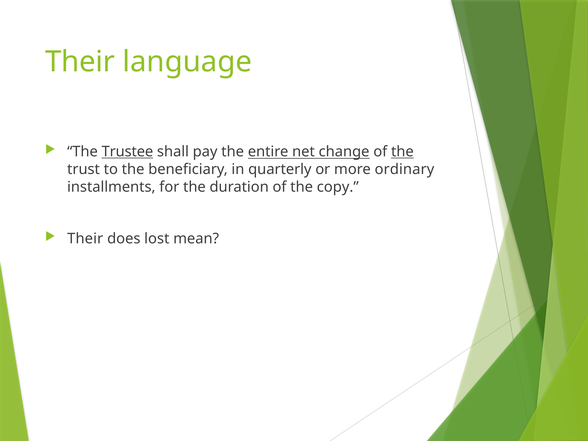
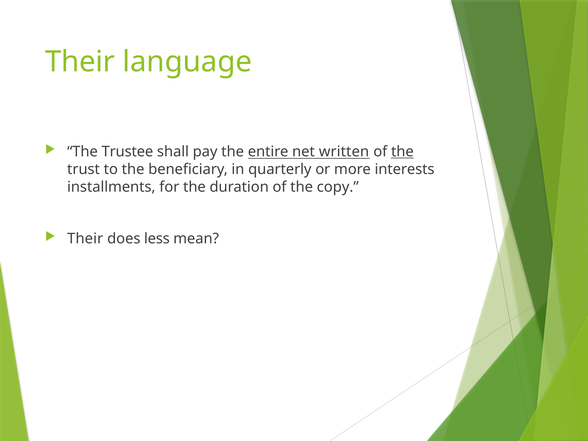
Trustee underline: present -> none (127, 152)
change: change -> written (344, 152)
ordinary: ordinary -> interests (405, 169)
lost: lost -> less (157, 239)
